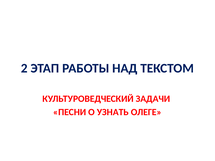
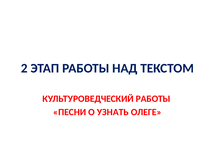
КУЛЬТУРОВЕДЧЕСКИЙ ЗАДАЧИ: ЗАДАЧИ -> РАБОТЫ (153, 99)
